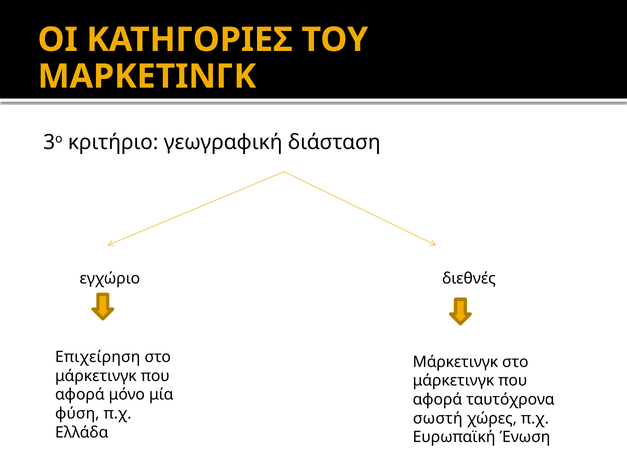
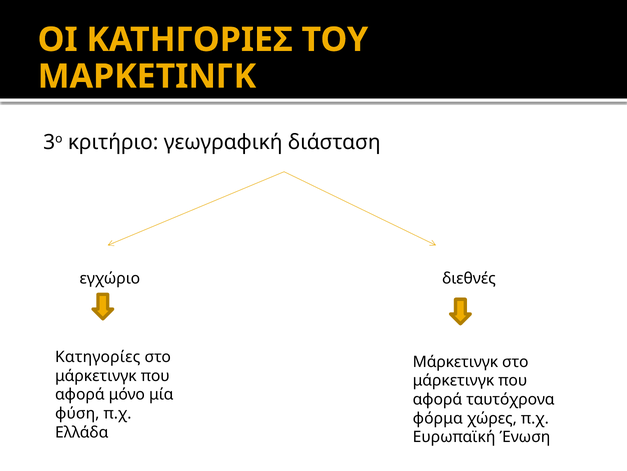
Επιχείρηση: Επιχείρηση -> Κατηγορίες (98, 356)
σωστή: σωστή -> φόρμα (438, 418)
